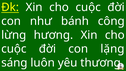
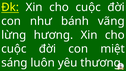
công: công -> vãng (111, 21)
lặng: lặng -> miệt (113, 49)
